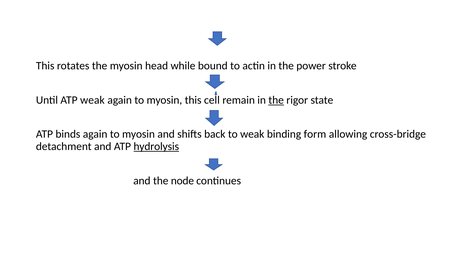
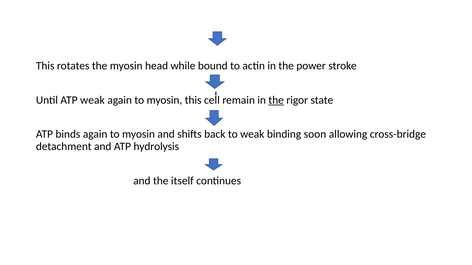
form: form -> soon (315, 135)
hydrolysis underline: present -> none (156, 147)
node: node -> itself (182, 181)
